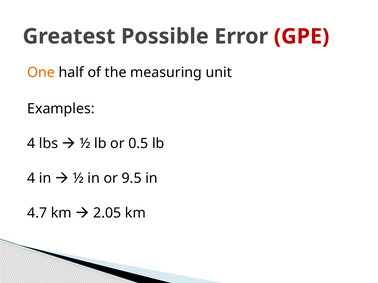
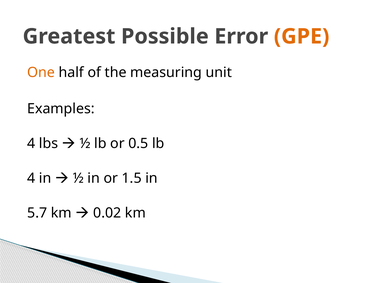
GPE colour: red -> orange (302, 36)
9.5: 9.5 -> 1.5 (132, 179)
4.7: 4.7 -> 5.7 (37, 213)
2.05: 2.05 -> 0.02 (107, 213)
